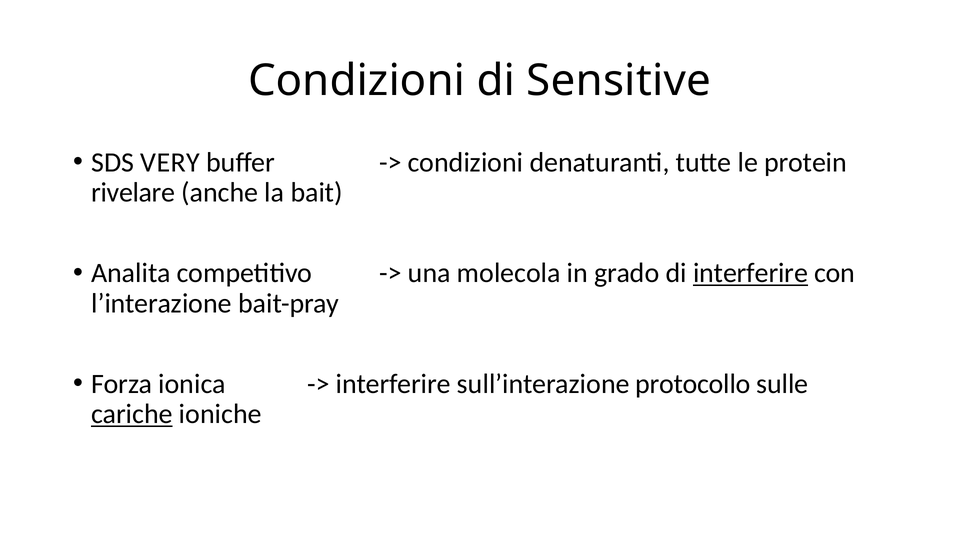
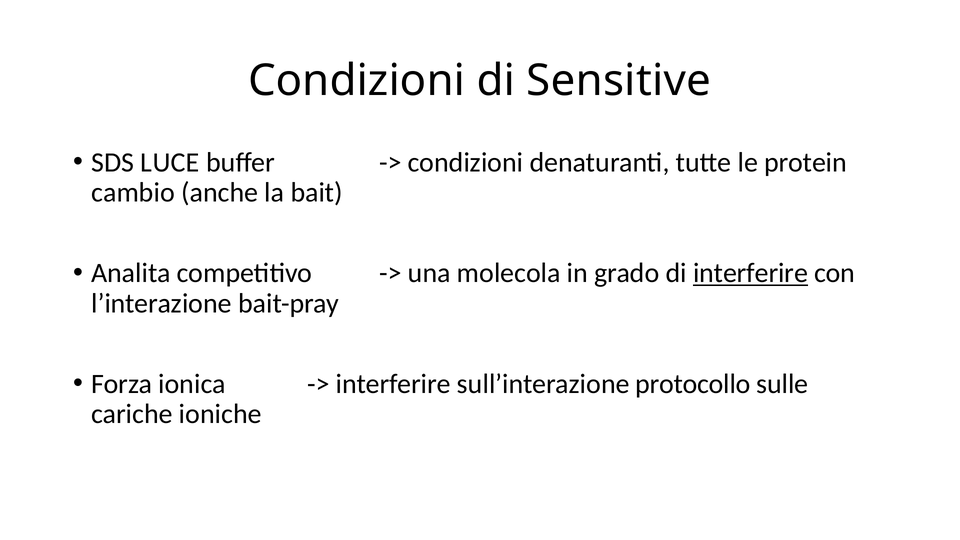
VERY: VERY -> LUCE (170, 162)
rivelare: rivelare -> cambio (133, 193)
cariche underline: present -> none (132, 414)
